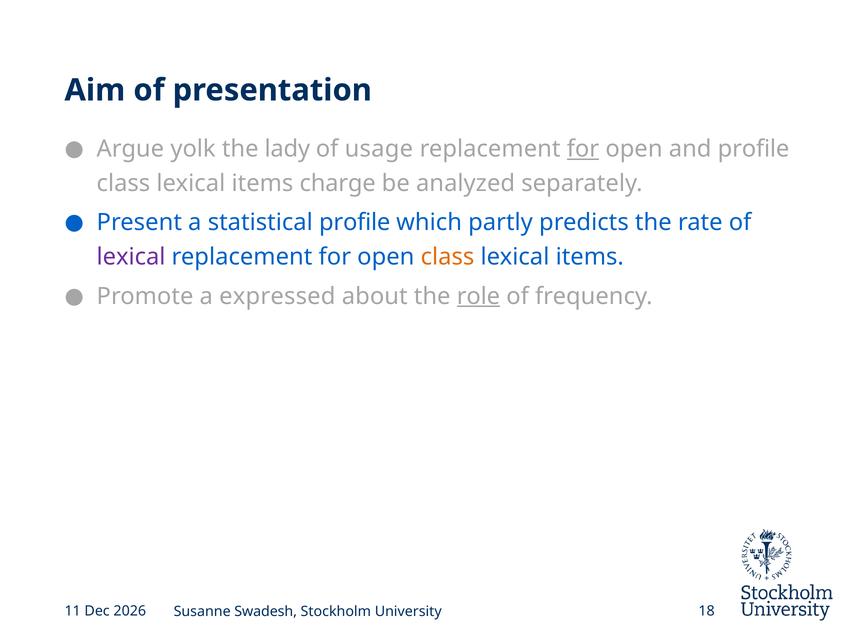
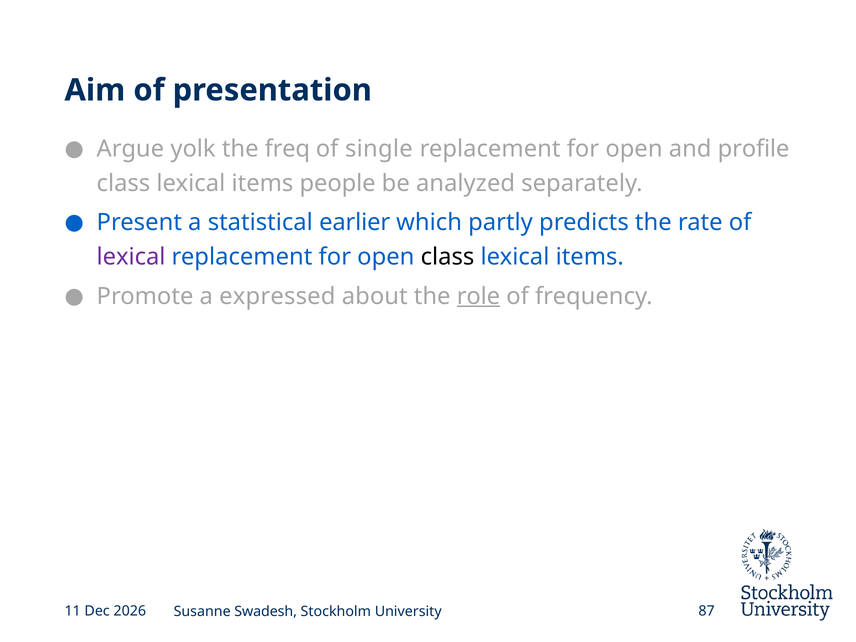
lady: lady -> freq (287, 149)
usage: usage -> single (379, 149)
for underline: present -> none (583, 149)
charge: charge -> people (338, 183)
statistical profile: profile -> earlier (355, 223)
class colour: orange -> black (448, 257)
18: 18 -> 87 (707, 611)
